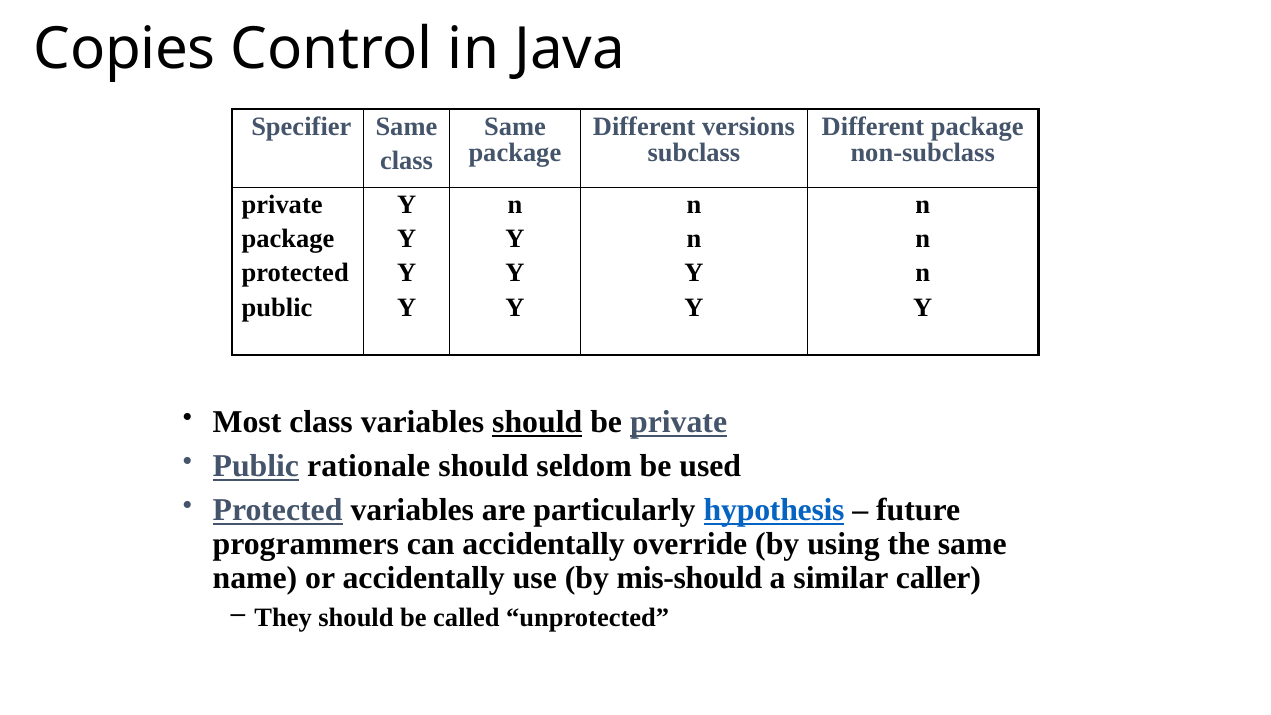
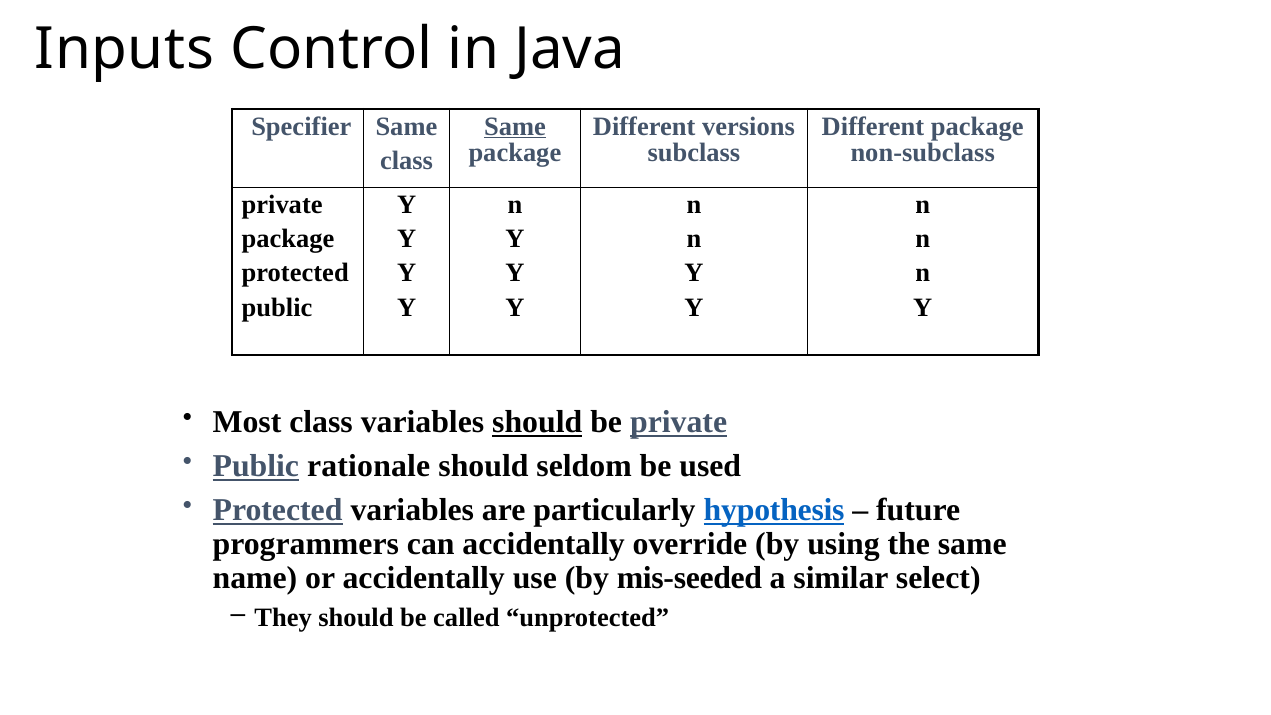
Copies: Copies -> Inputs (124, 49)
Same underline: none -> present (515, 126)
mis-should: mis-should -> mis-seeded (689, 578)
caller: caller -> select (938, 578)
